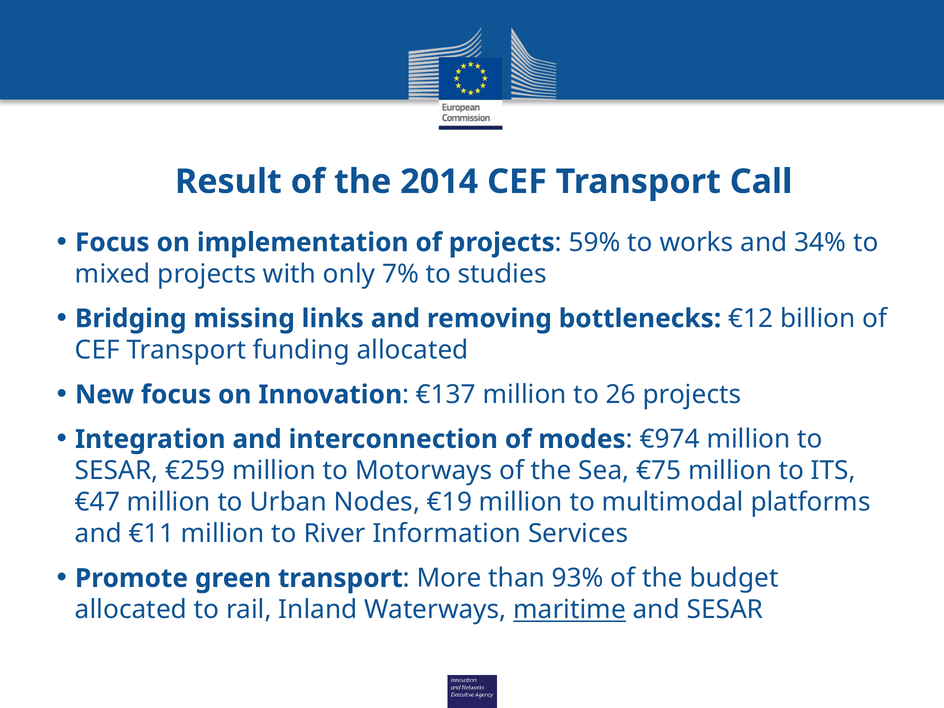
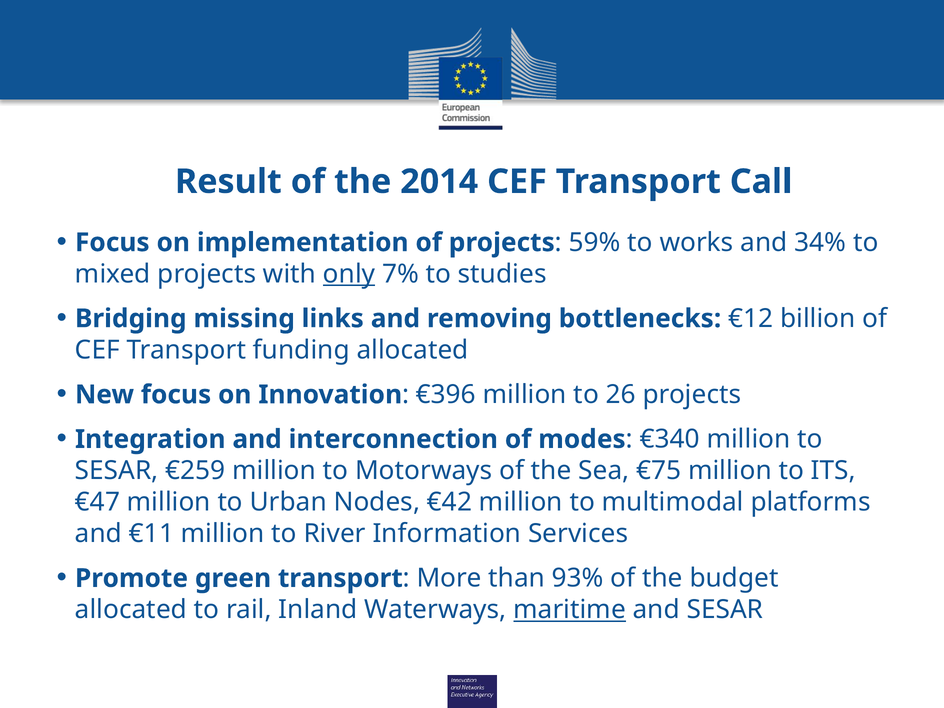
only underline: none -> present (349, 274)
€137: €137 -> €396 (446, 395)
€974: €974 -> €340 (670, 439)
€19: €19 -> €42 (449, 502)
